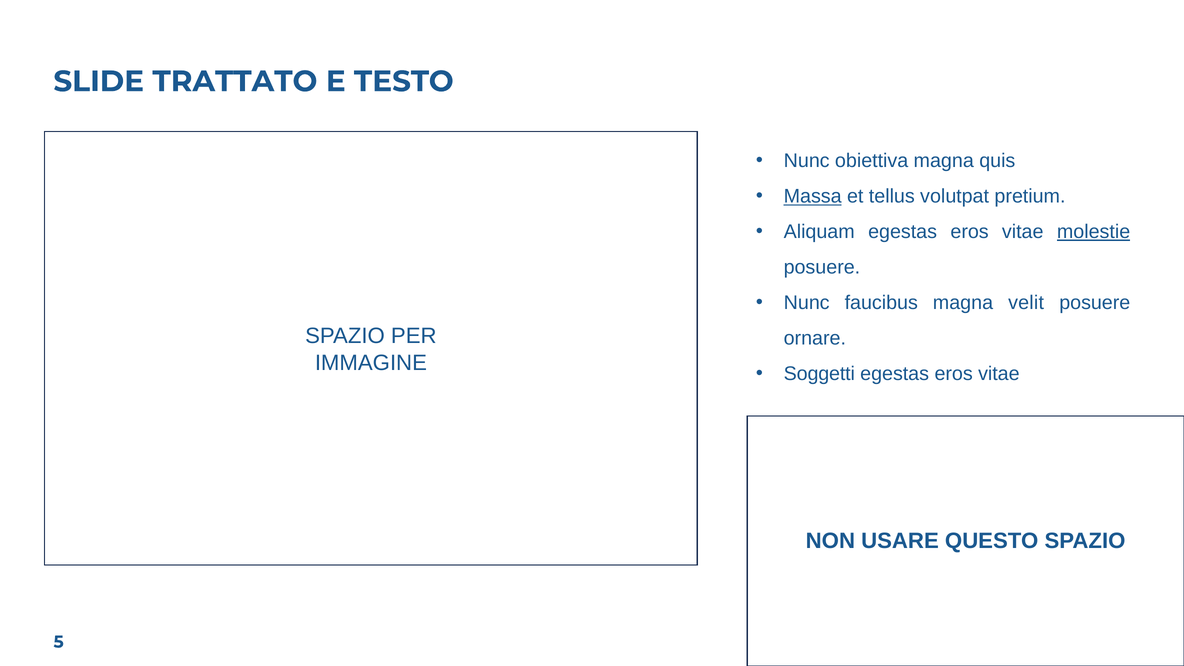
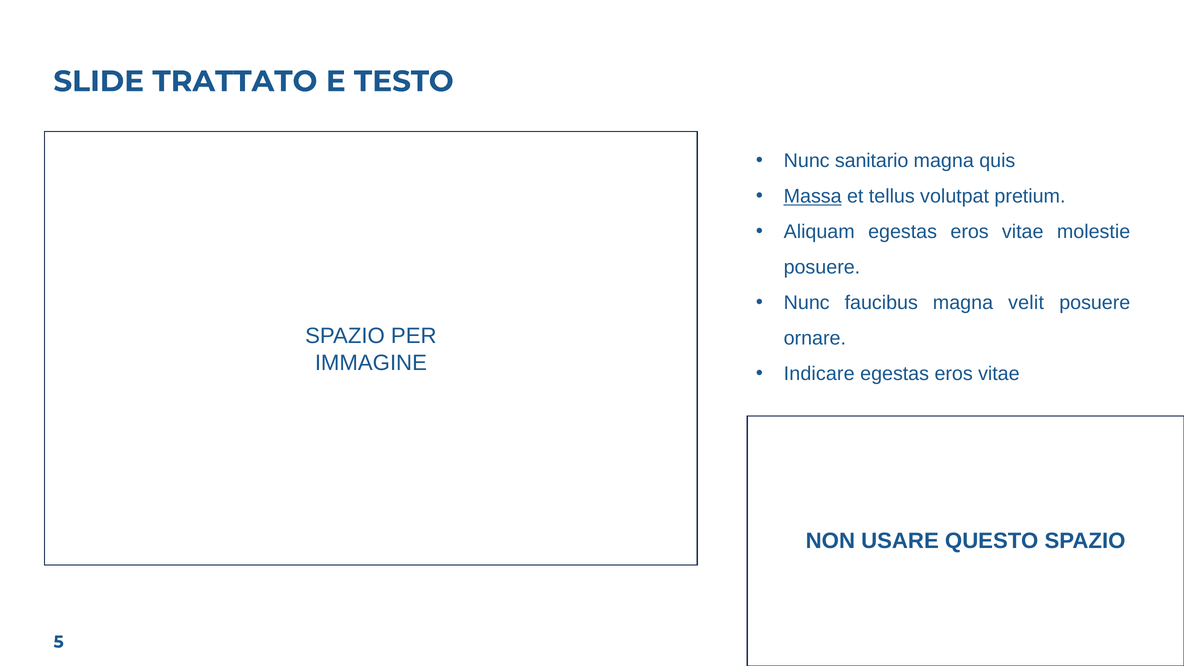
obiettiva: obiettiva -> sanitario (872, 161)
molestie underline: present -> none (1094, 232)
Soggetti: Soggetti -> Indicare (819, 374)
